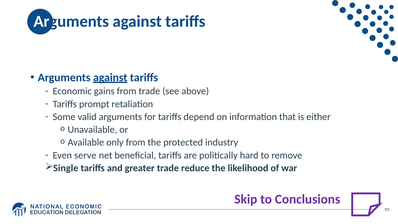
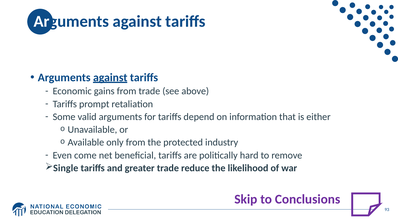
serve: serve -> come (85, 155)
